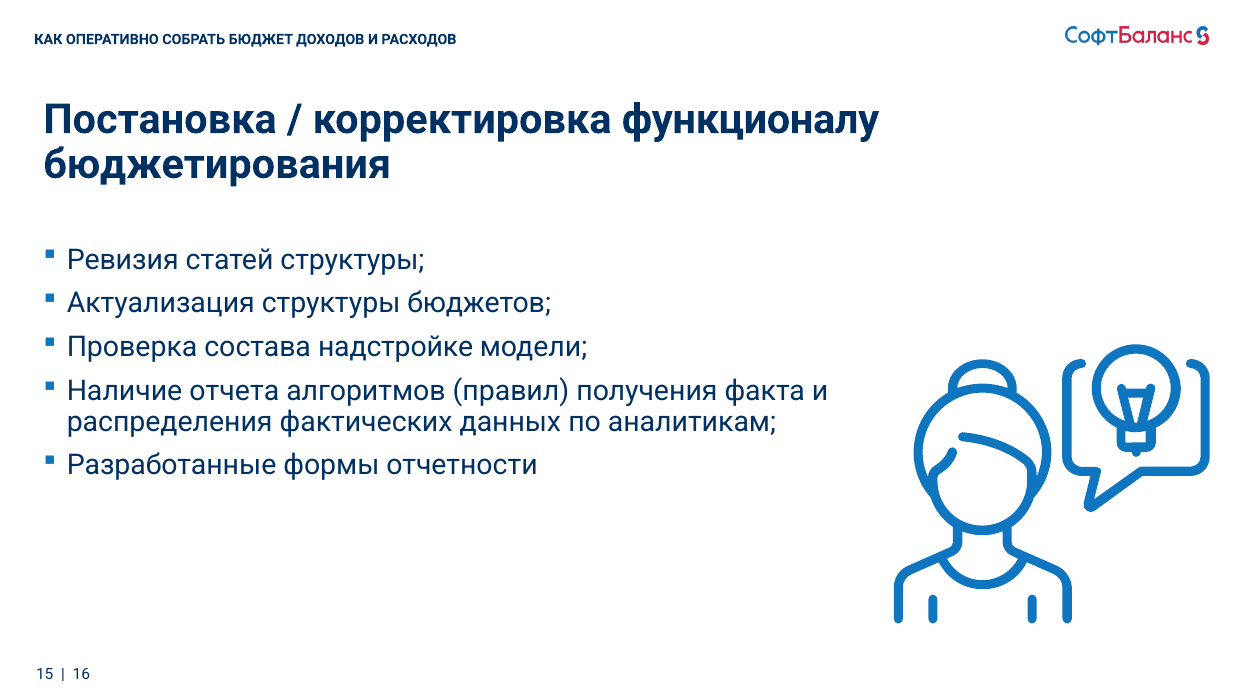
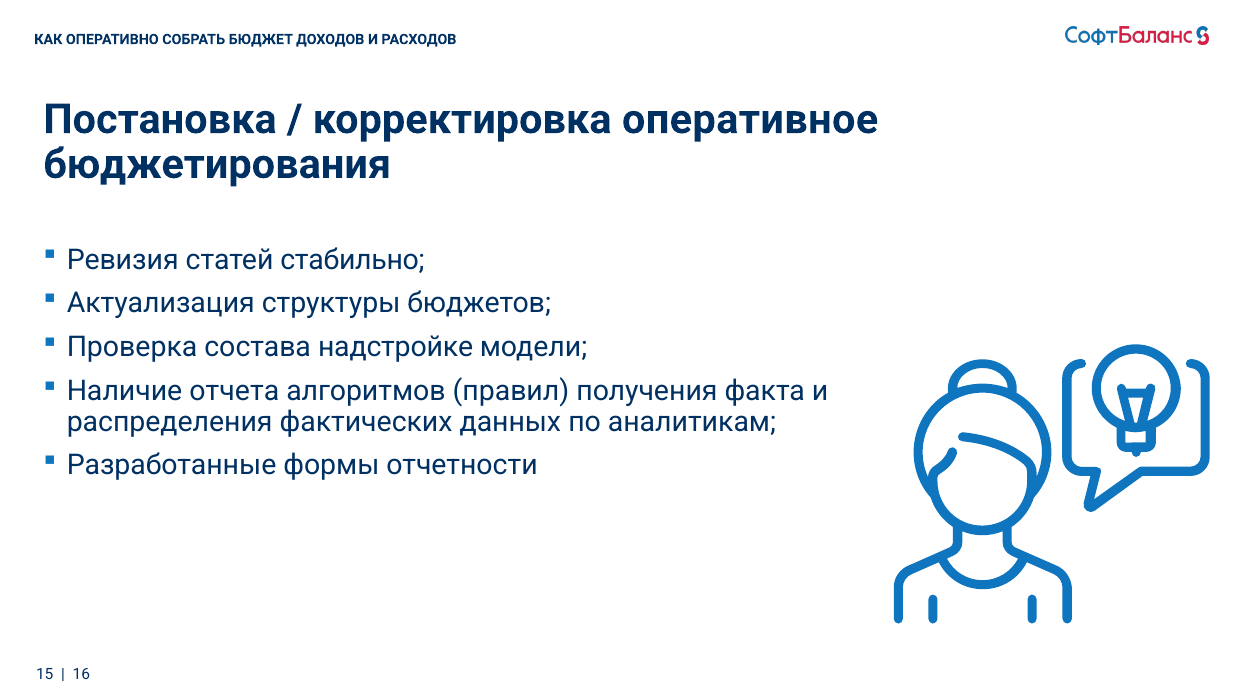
функционалу: функционалу -> оперативное (750, 119)
статей структуры: структуры -> стабильно (352, 260)
